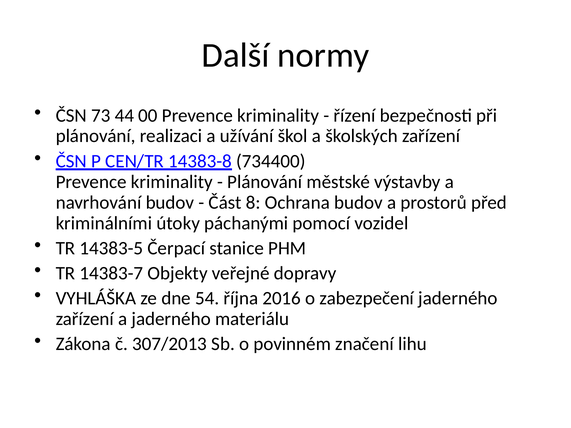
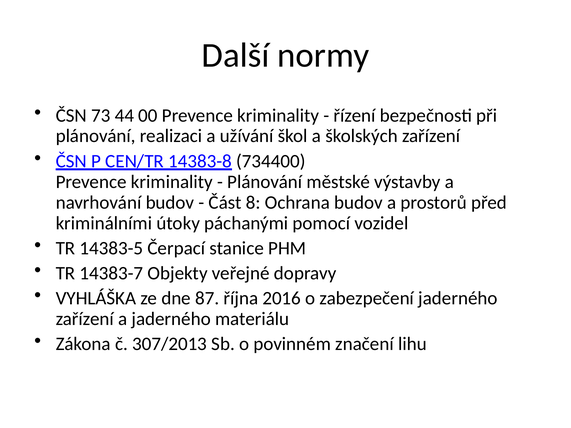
54: 54 -> 87 (207, 299)
